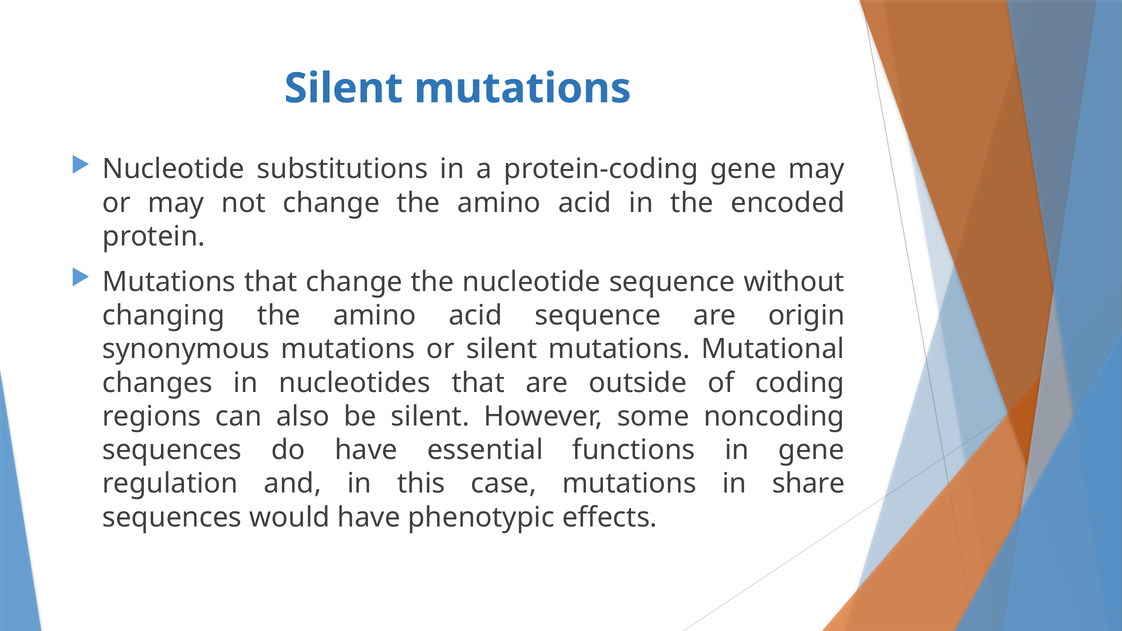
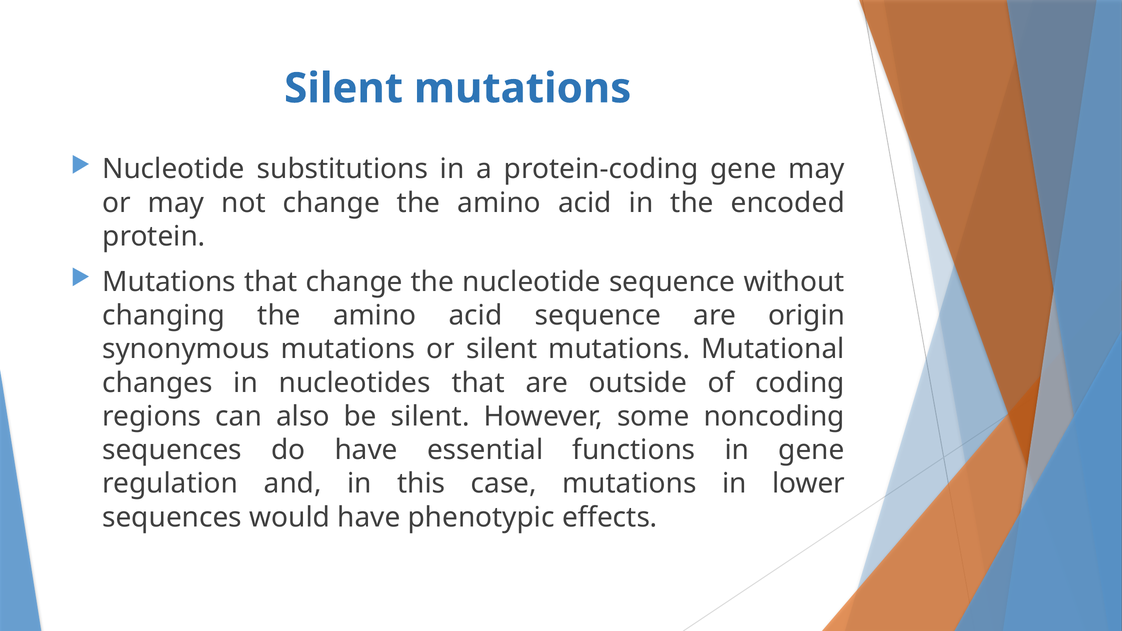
share: share -> lower (809, 484)
